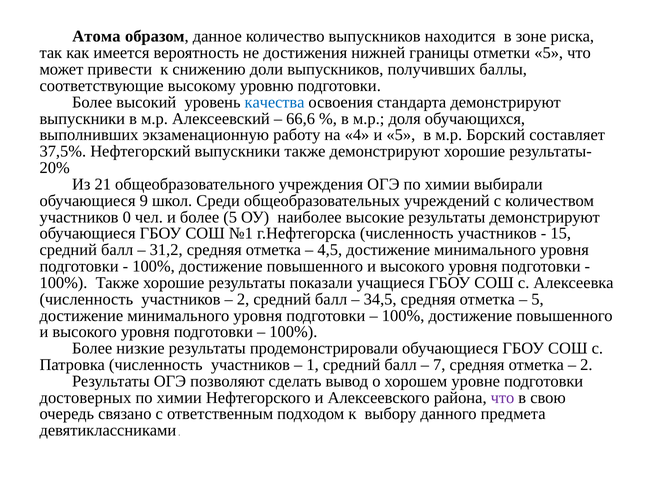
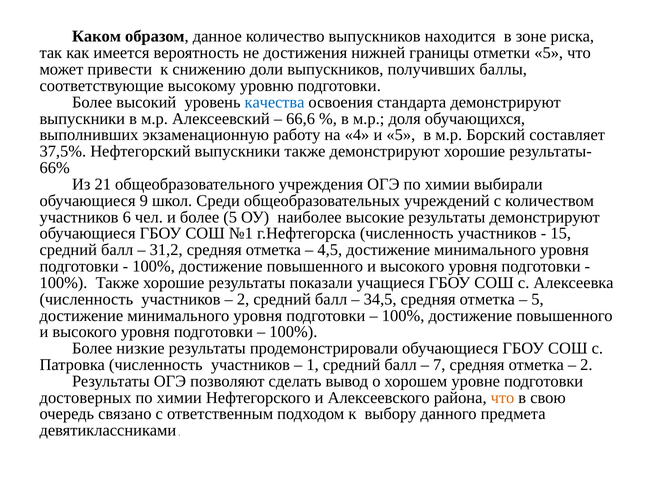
Атома: Атома -> Каком (97, 37)
20%: 20% -> 66% (55, 168)
0: 0 -> 6 (127, 217)
что colour: purple -> orange (503, 398)
